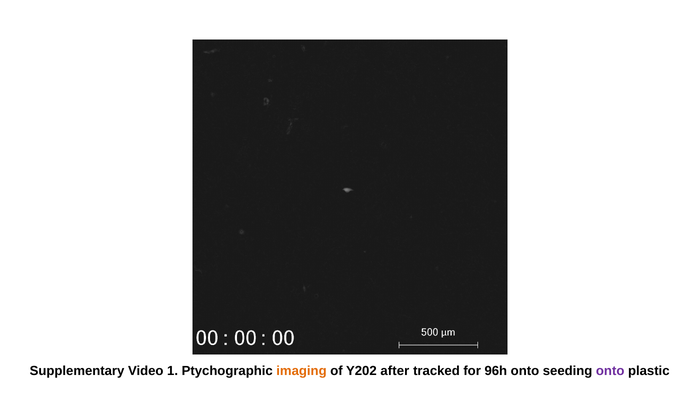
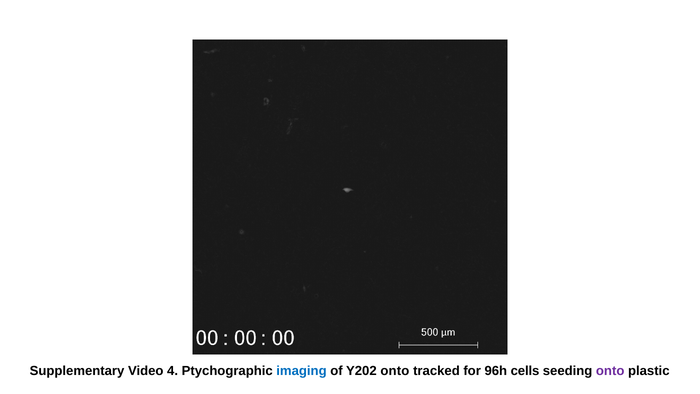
1: 1 -> 4 (173, 371)
imaging colour: orange -> blue (301, 371)
Y202 after: after -> onto (395, 371)
96h onto: onto -> cells (525, 371)
